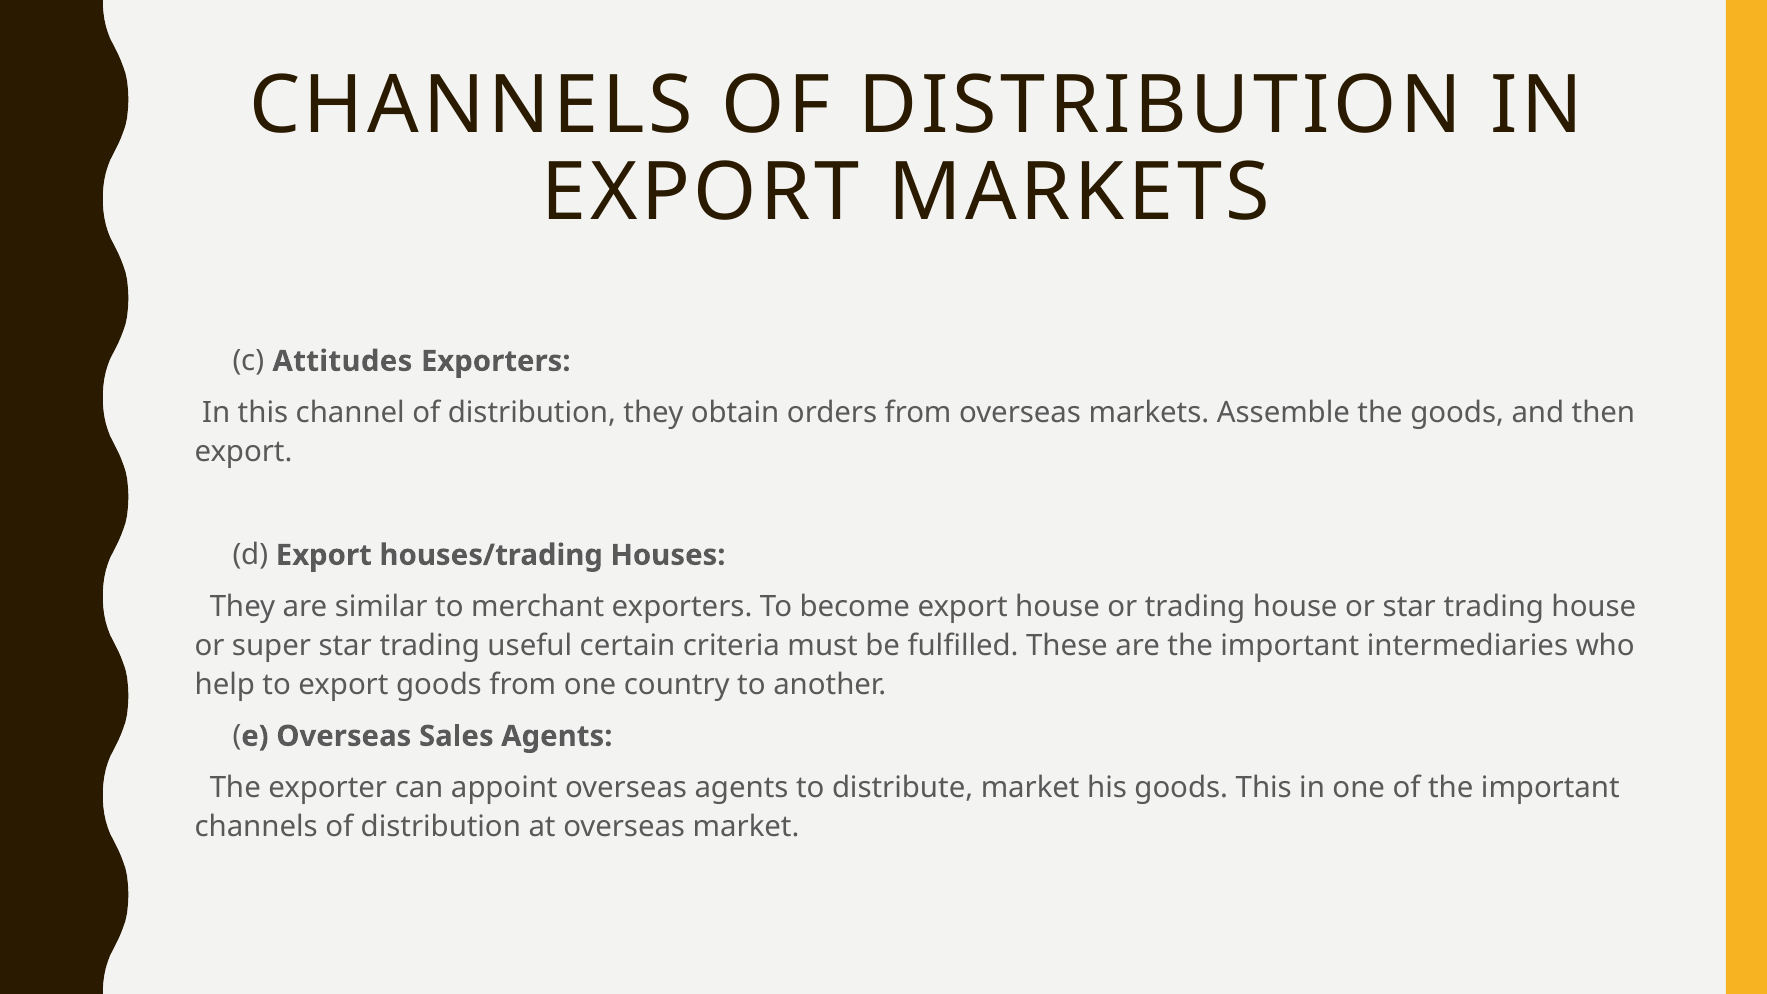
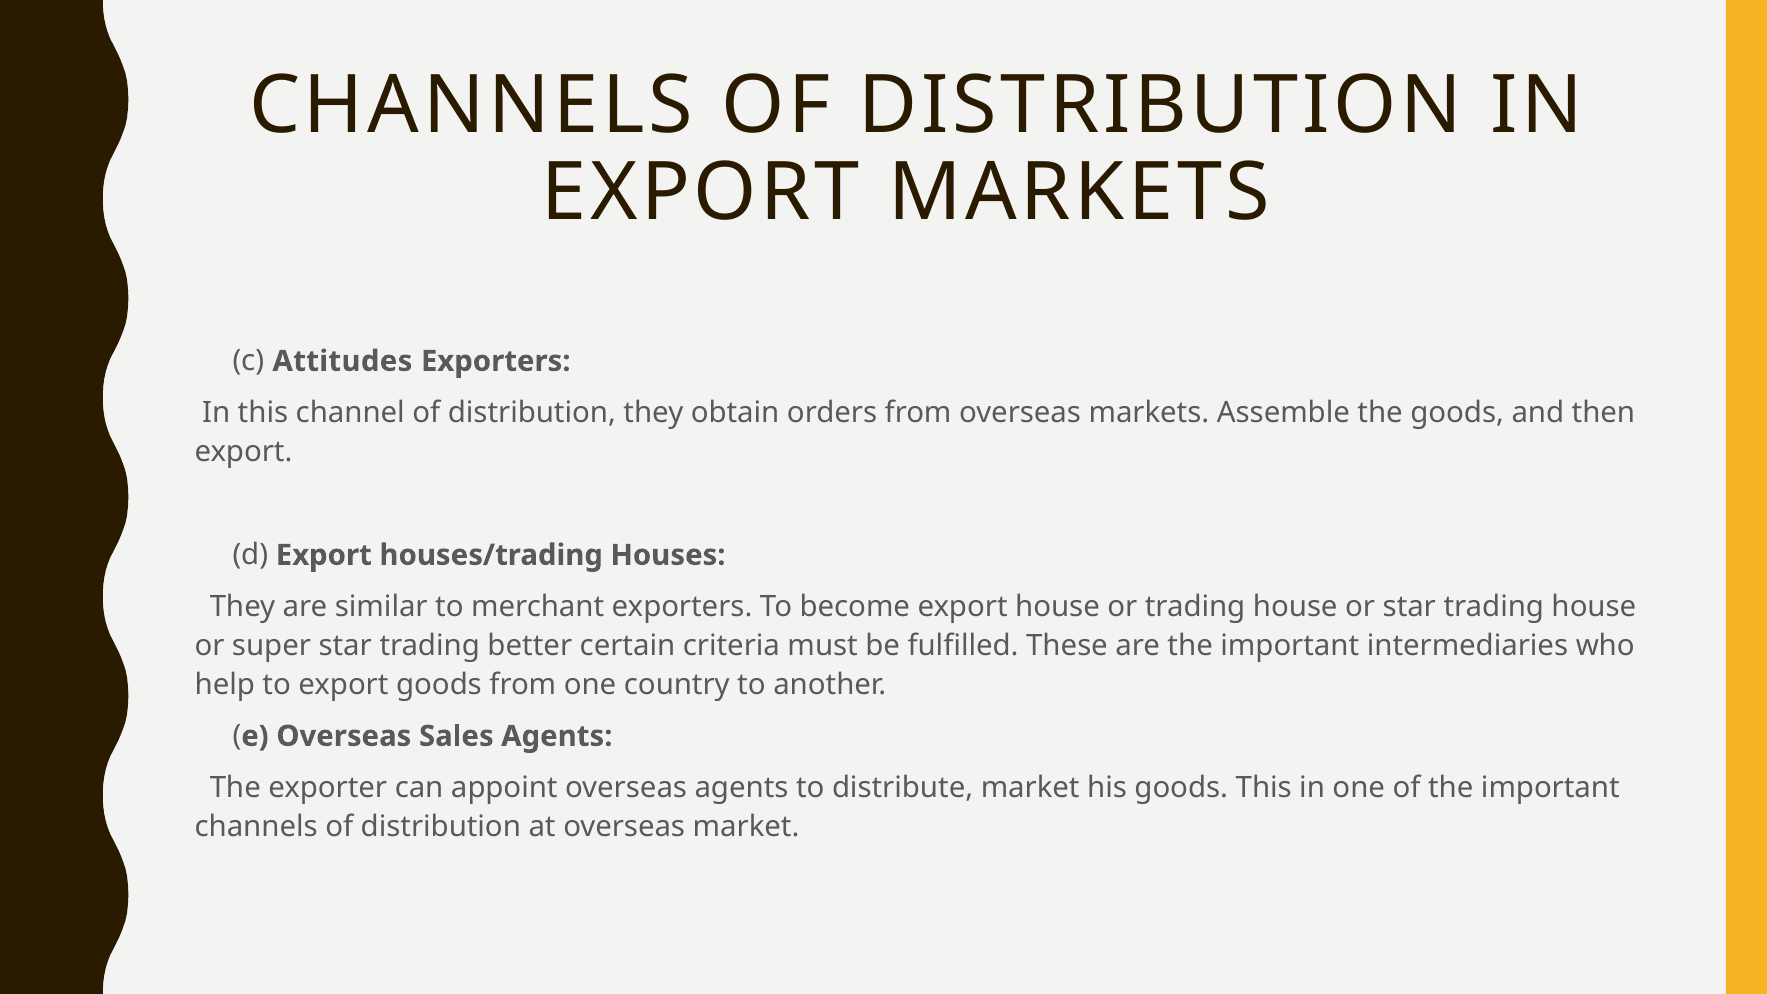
useful: useful -> better (530, 646)
